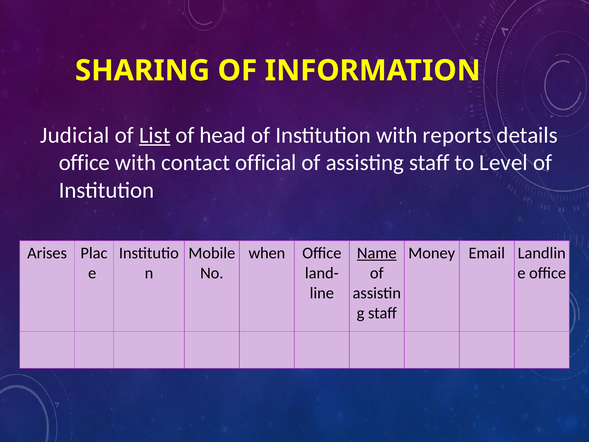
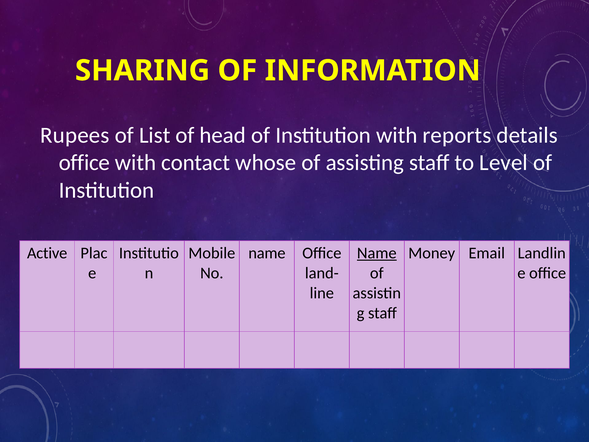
Judicial: Judicial -> Rupees (75, 135)
List underline: present -> none (155, 135)
official: official -> whose (266, 163)
Arises: Arises -> Active (47, 253)
when: when -> name (267, 253)
